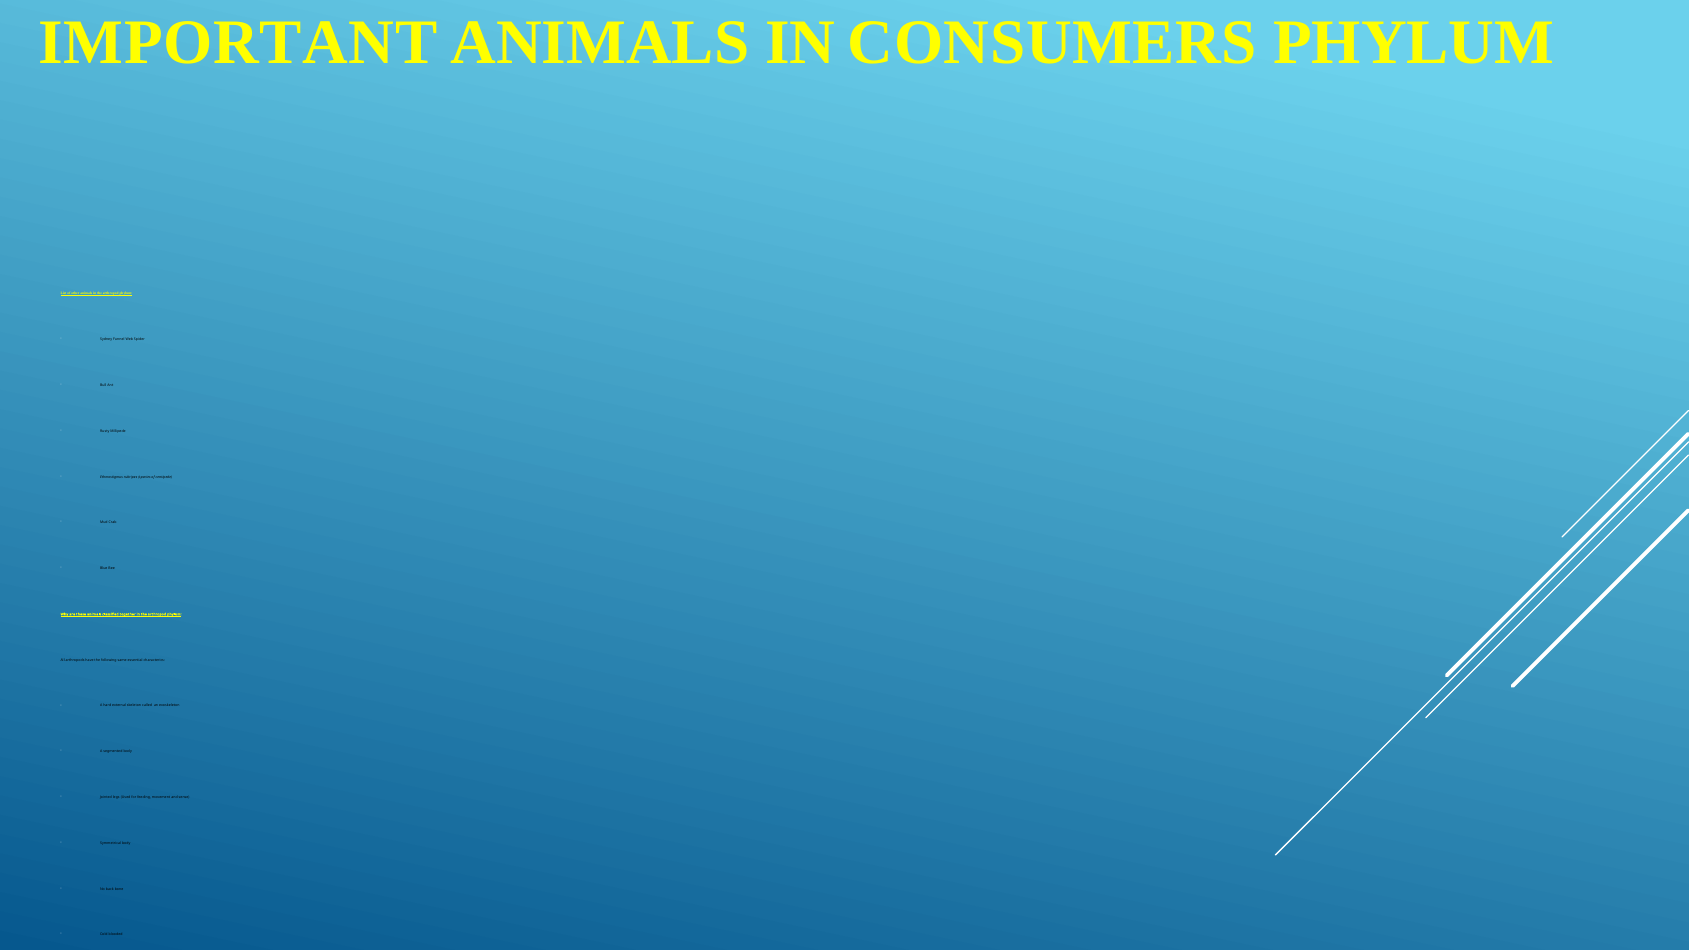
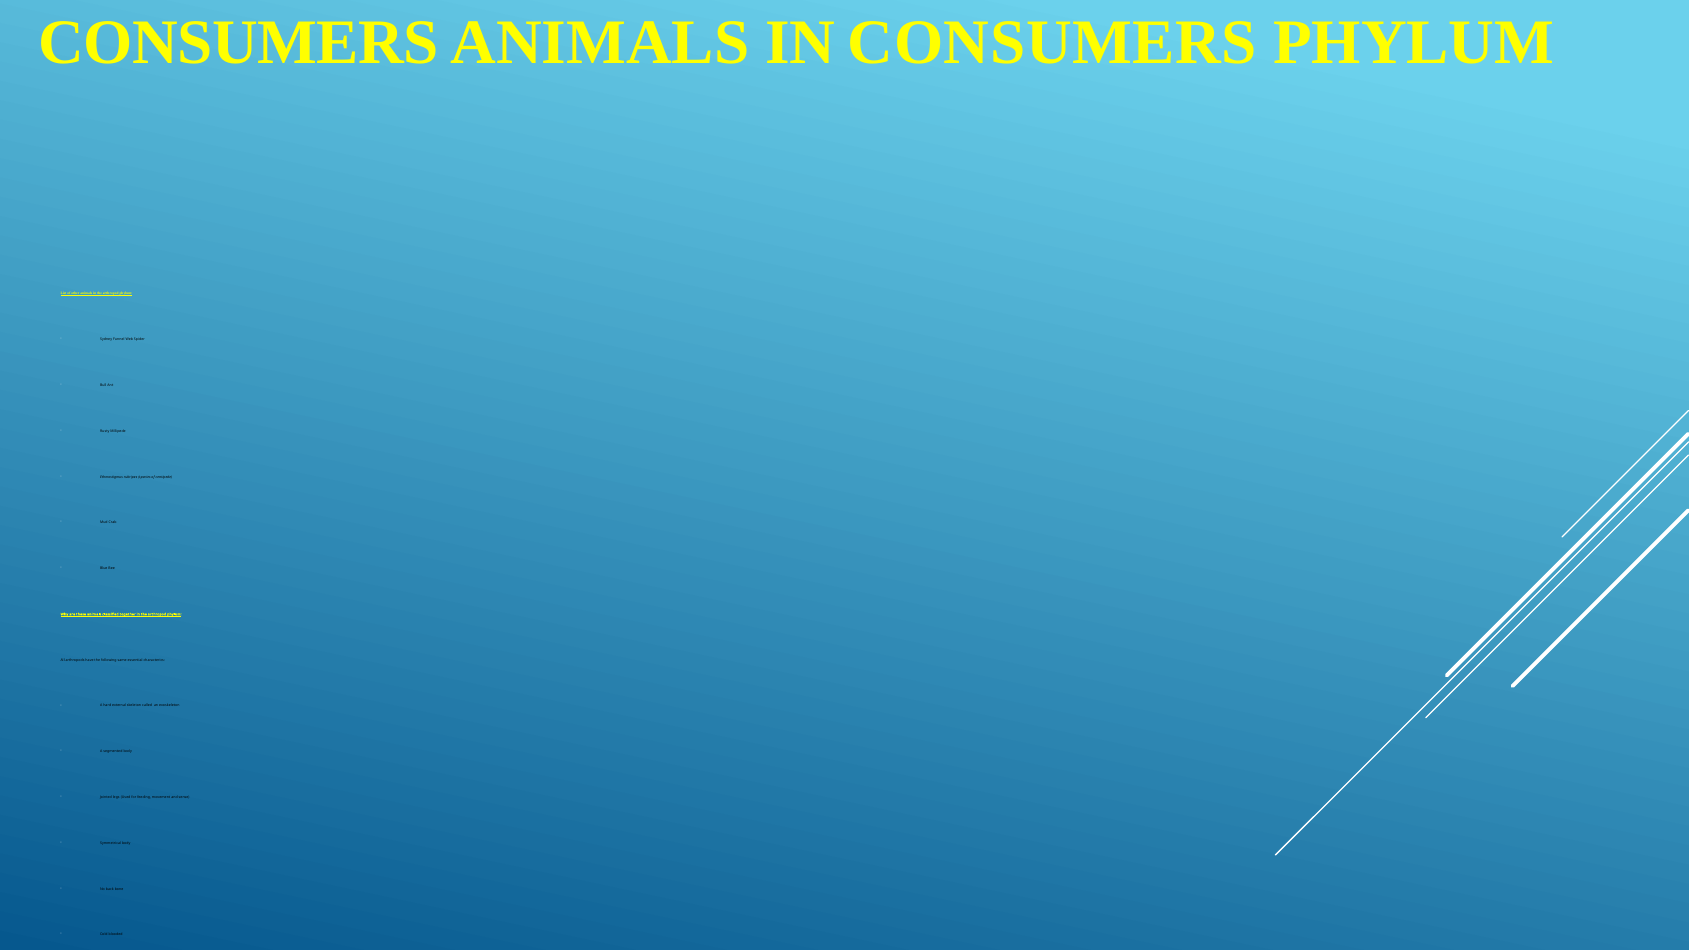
IMPORTANT: IMPORTANT -> CONSUMERS (239, 43)
